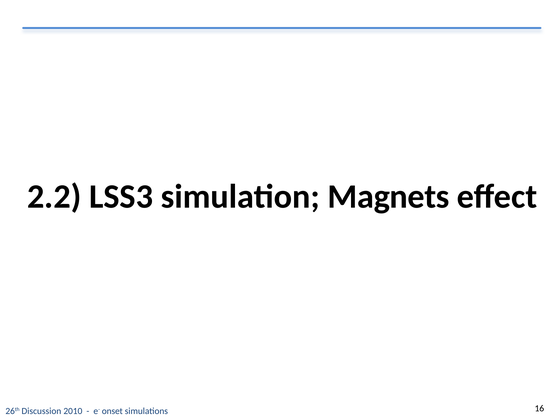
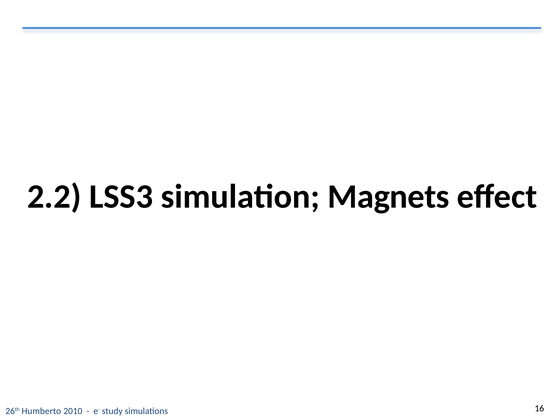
Discussion: Discussion -> Humberto (41, 411)
onset: onset -> study (112, 411)
